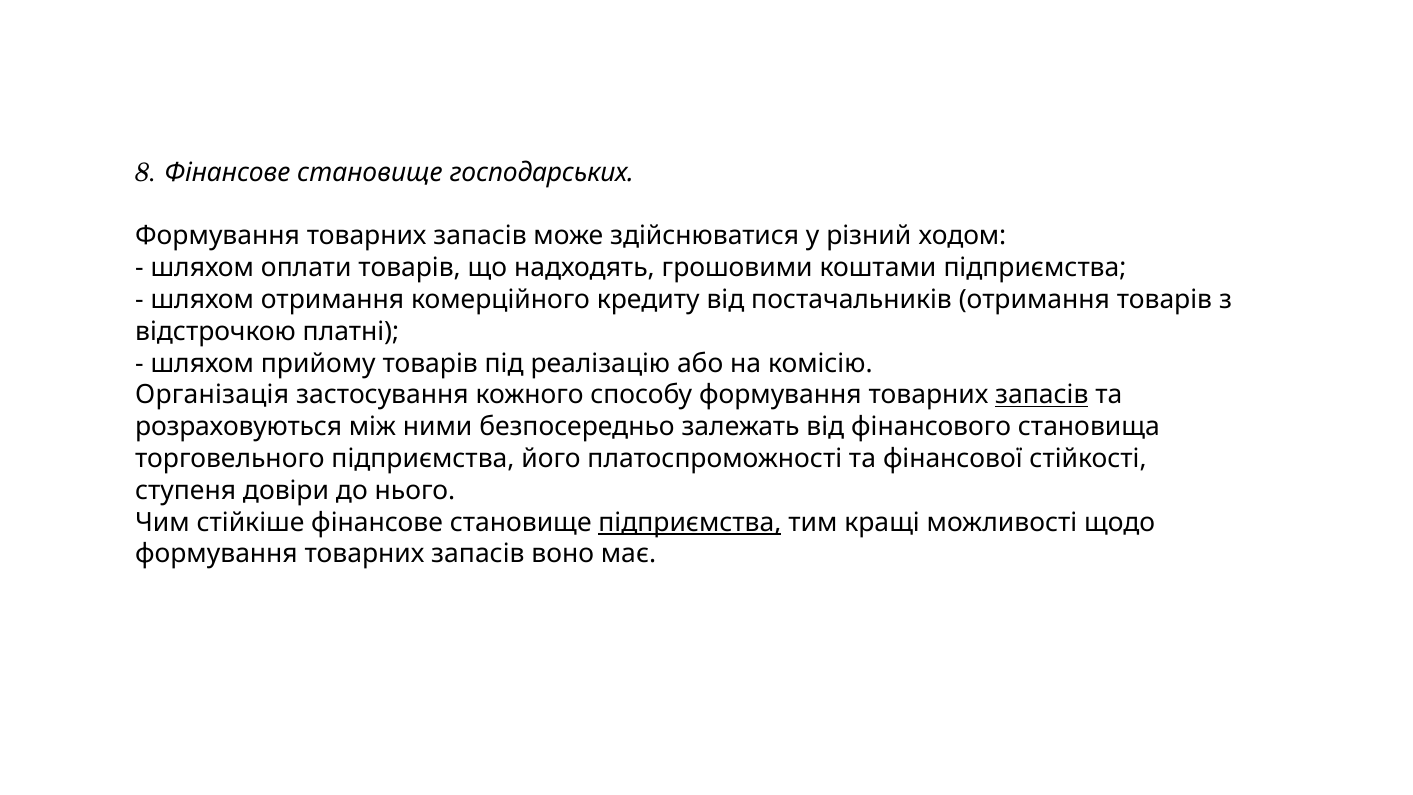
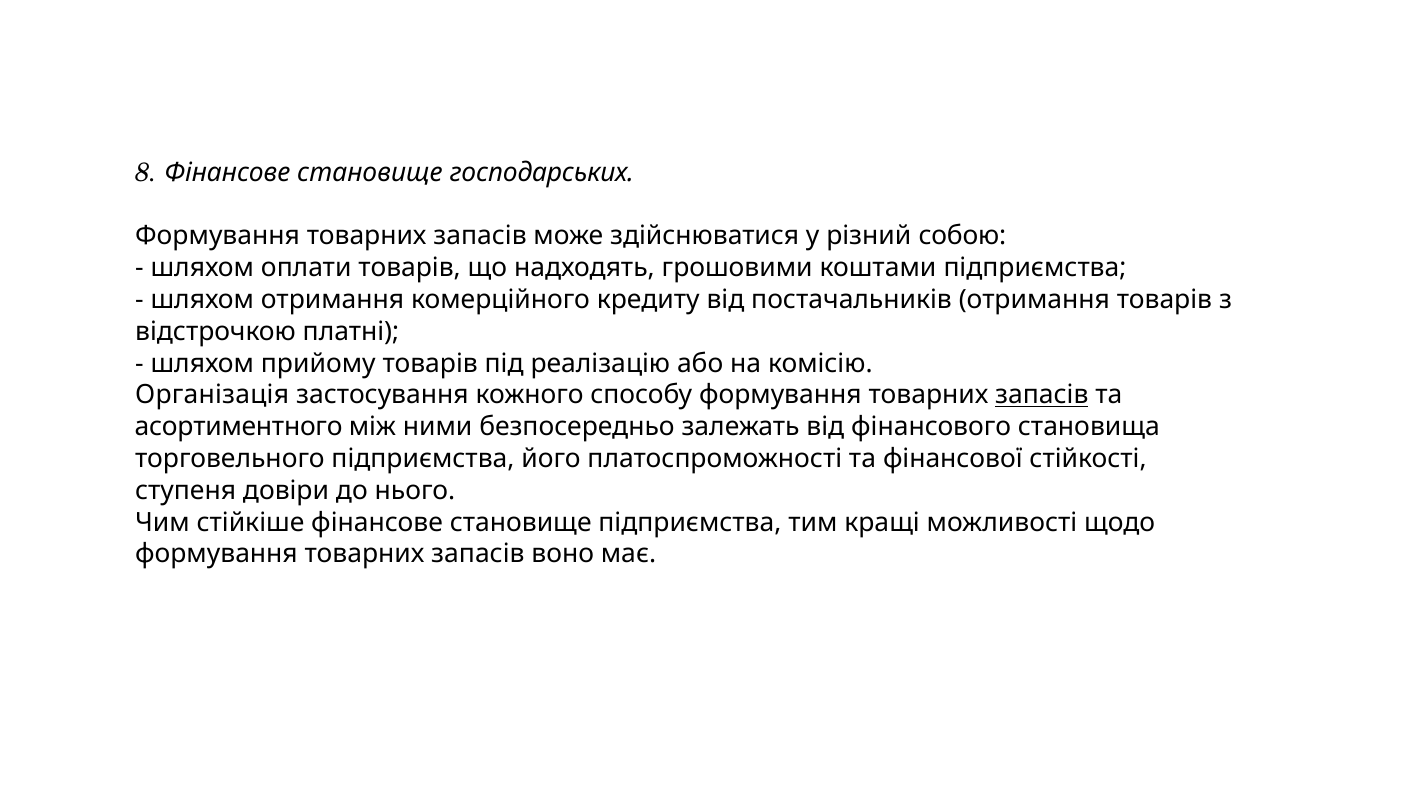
ходом: ходом -> собою (962, 236)
розраховуються: розраховуються -> асортиментного (239, 427)
підприємства underline: present -> none (690, 522)
